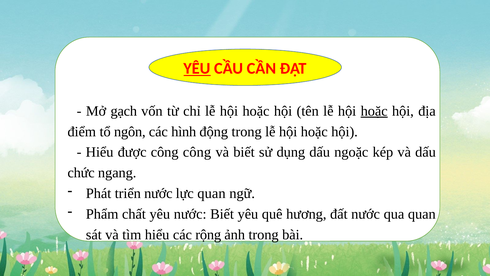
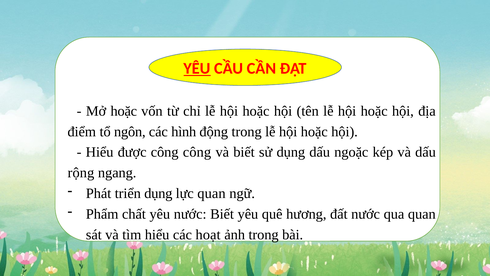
Mở gạch: gạch -> hoặc (124, 111)
hoặc underline: present -> none (374, 111)
chức: chức -> rộng (81, 173)
triển nước: nước -> dụng (158, 193)
rộng: rộng -> hoạt (208, 234)
